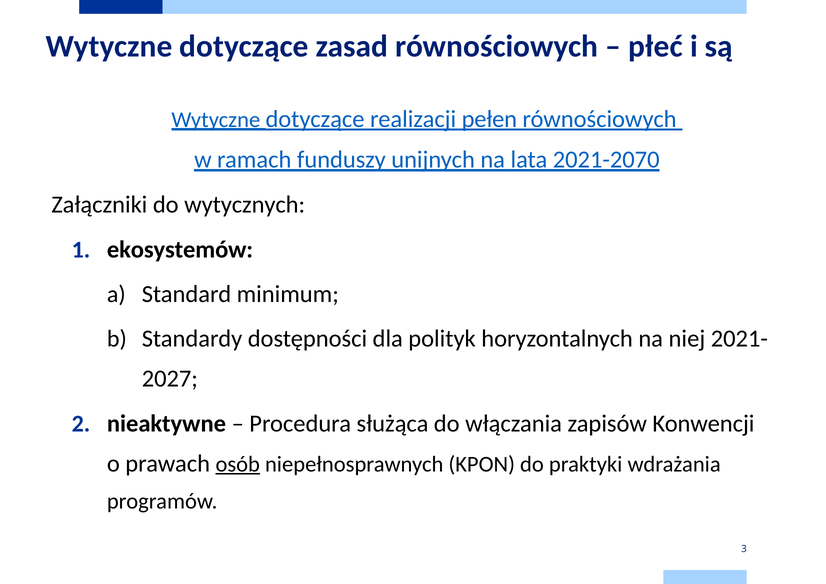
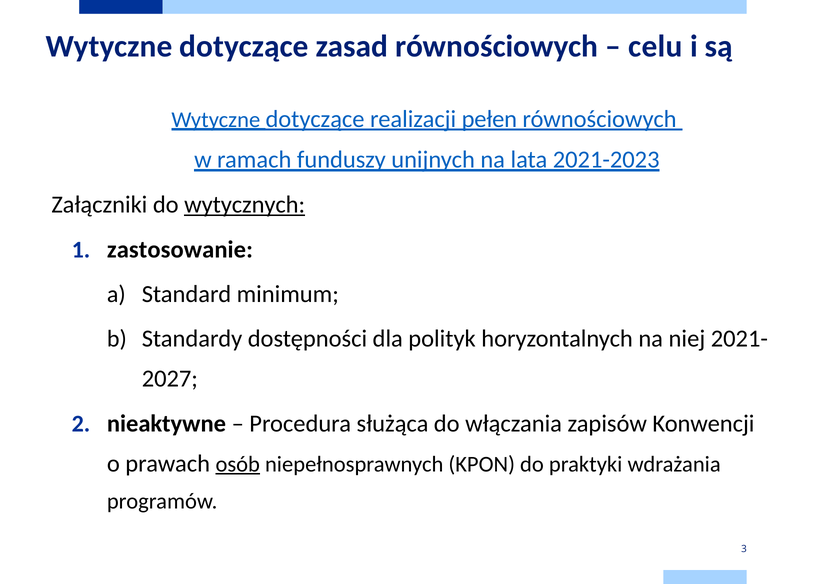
płeć: płeć -> celu (655, 46)
2021-2070: 2021-2070 -> 2021-2023 (606, 160)
wytycznych underline: none -> present (245, 205)
ekosystemów: ekosystemów -> zastosowanie (180, 249)
